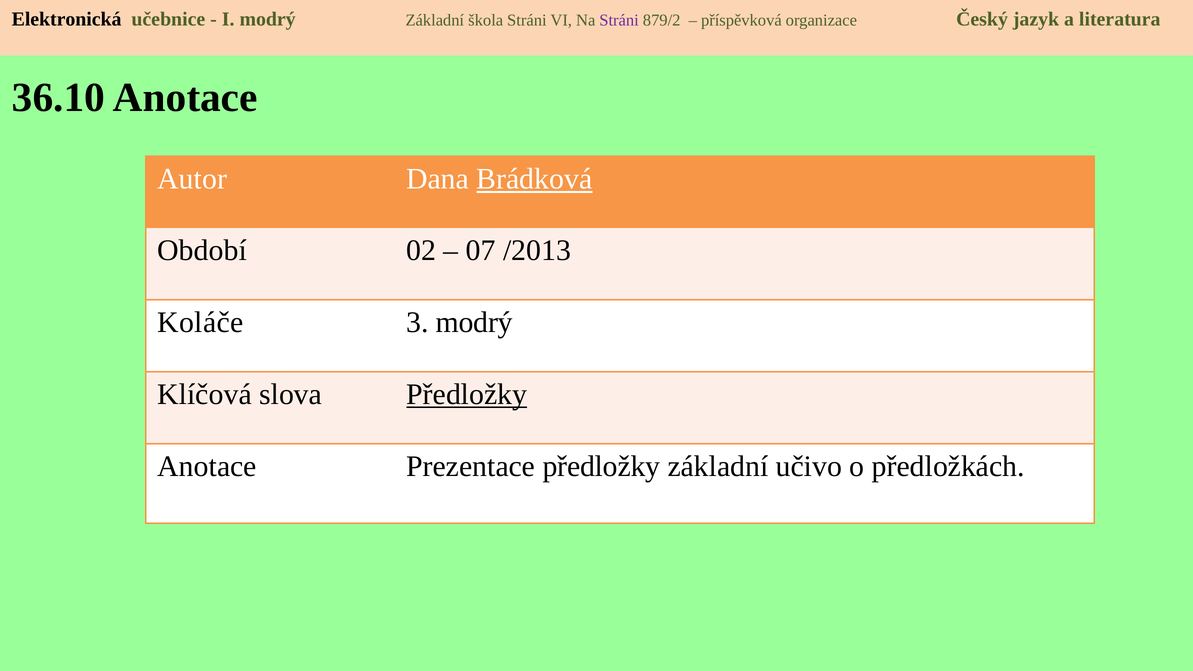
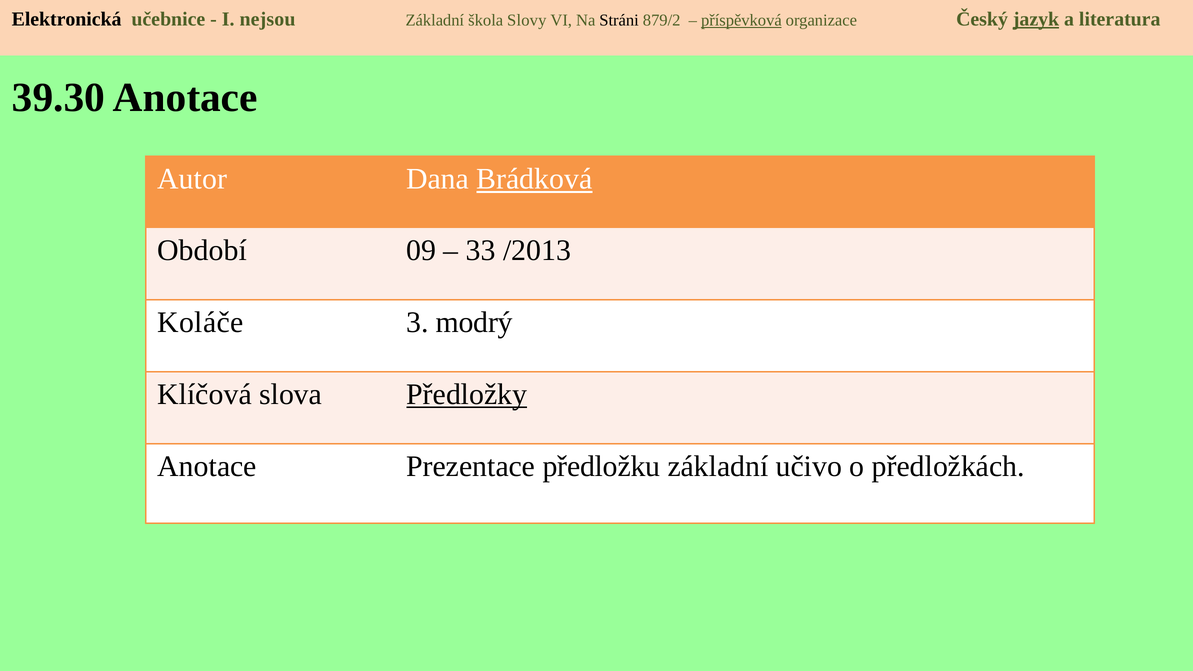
I modrý: modrý -> nejsou (267, 19)
škola Stráni: Stráni -> Slovy (527, 20)
Stráni colour: purple -> black (619, 20)
příspěvková underline: none -> present (741, 20)
jazyk underline: none -> present (1036, 19)
36.10: 36.10 -> 39.30 (58, 98)
02: 02 -> 09 (421, 250)
07: 07 -> 33 (481, 250)
Prezentace předložky: předložky -> předložku (601, 467)
